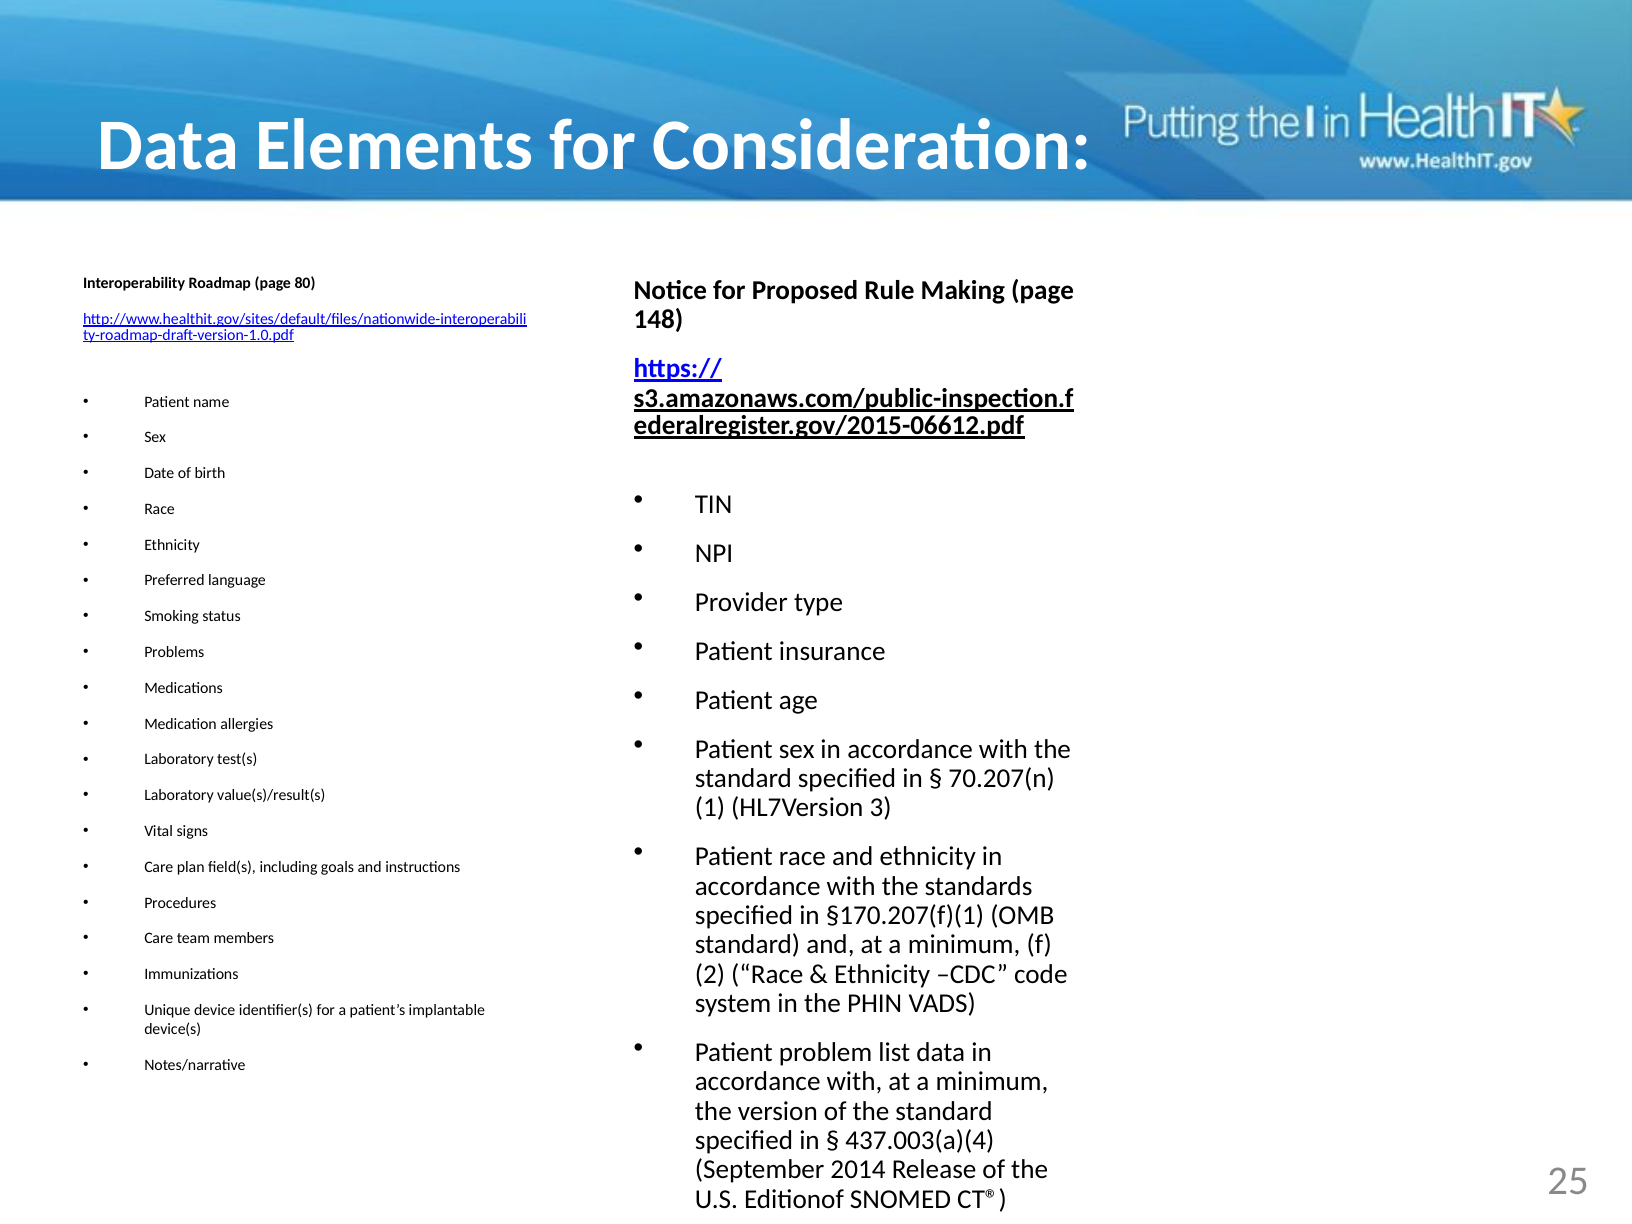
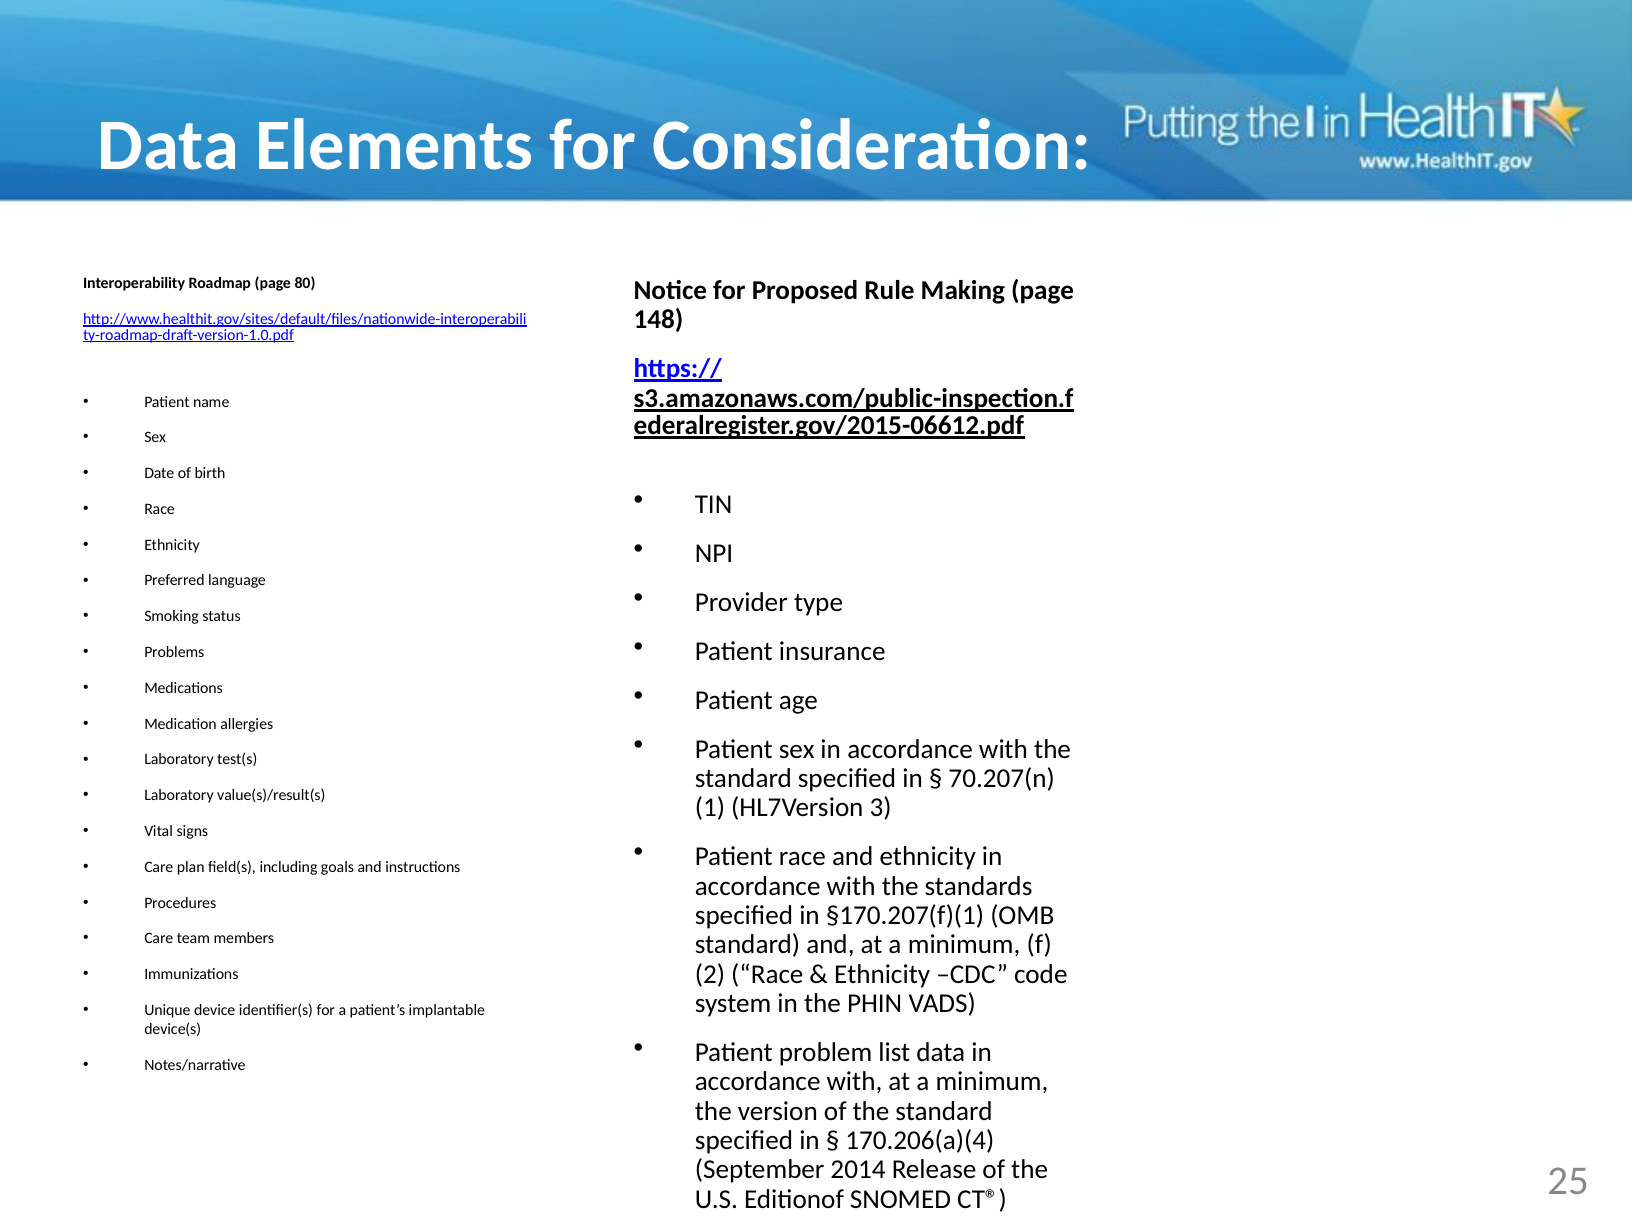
437.003(a)(4: 437.003(a)(4 -> 170.206(a)(4 (920, 1141)
